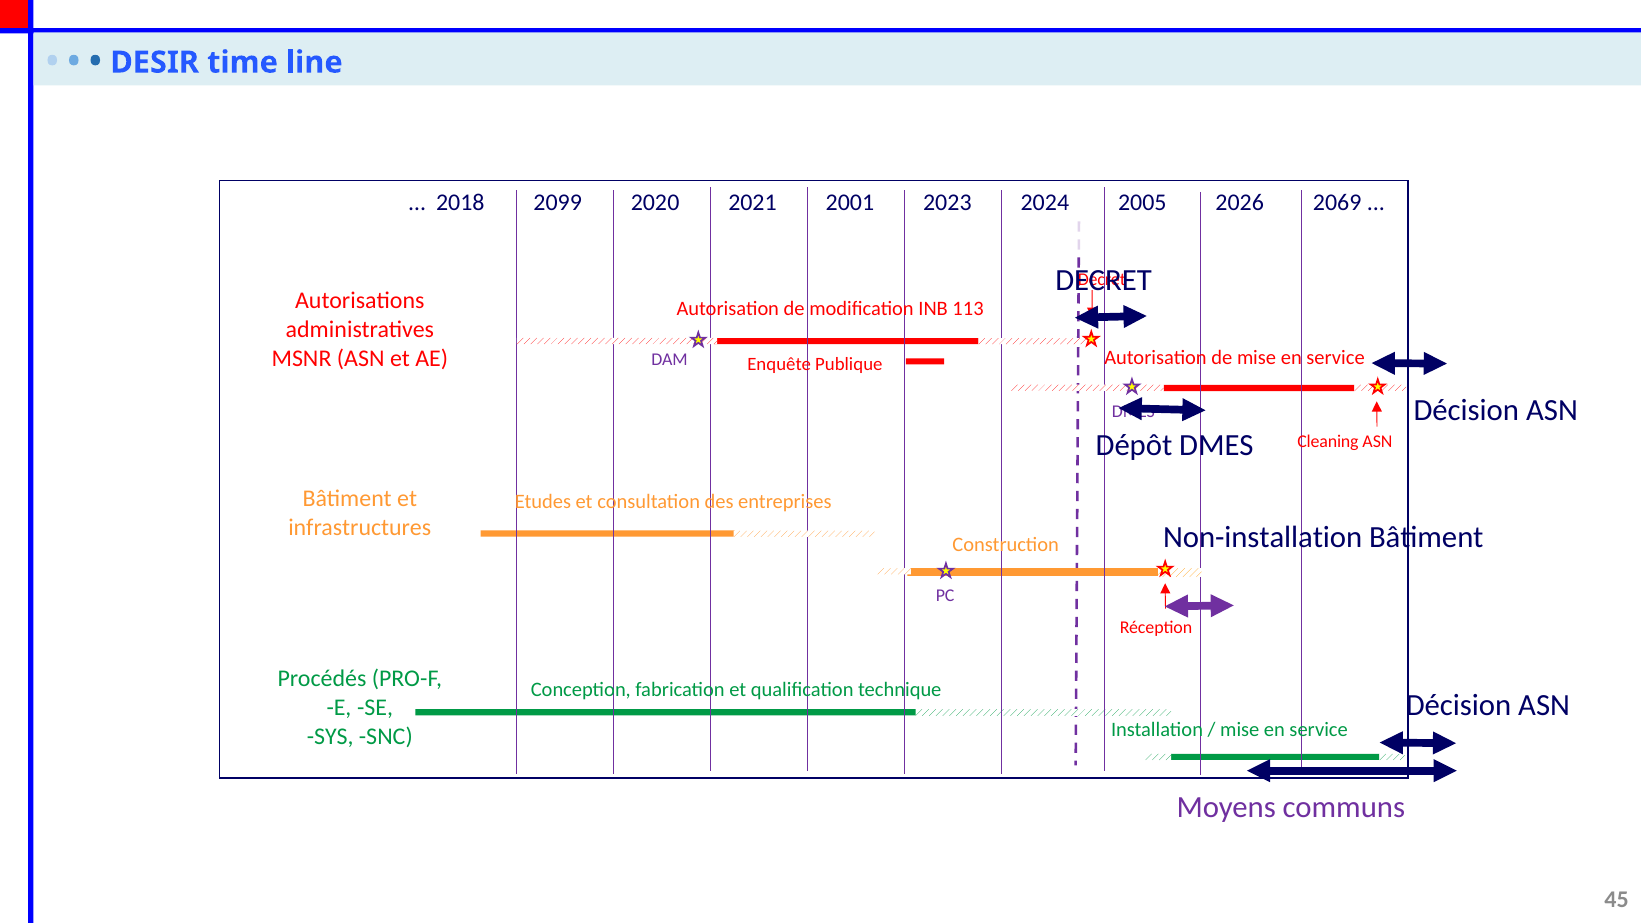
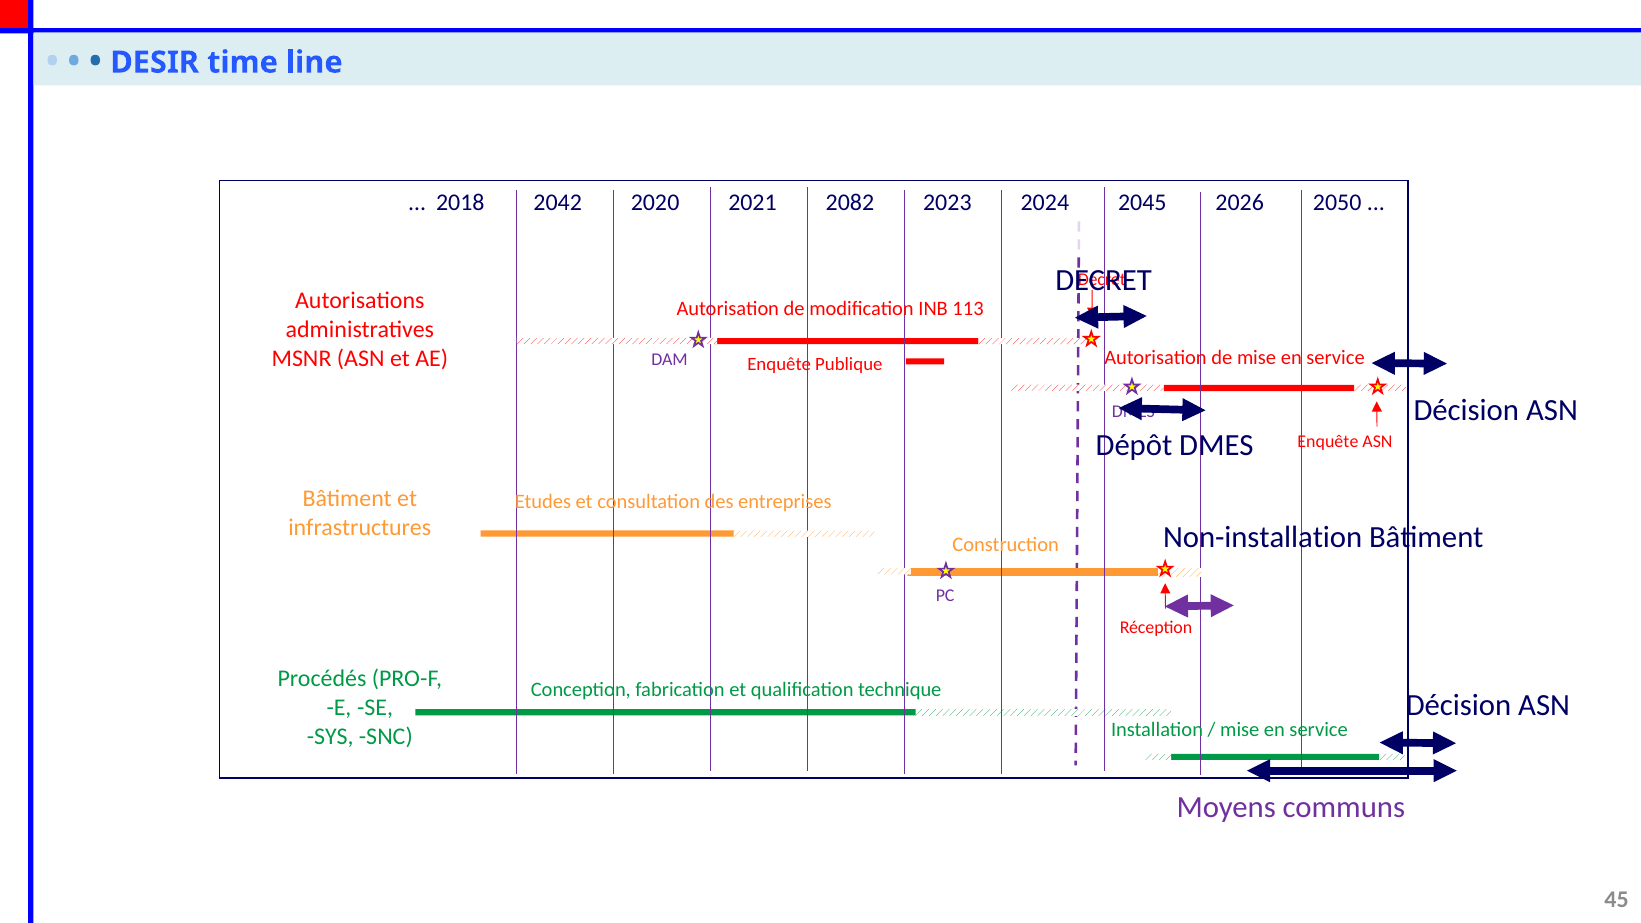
2099: 2099 -> 2042 (558, 202)
2001: 2001 -> 2082 (850, 202)
2005: 2005 -> 2045 (1142, 202)
2069: 2069 -> 2050 (1337, 202)
Cleaning: Cleaning -> Enquête (1328, 442)
